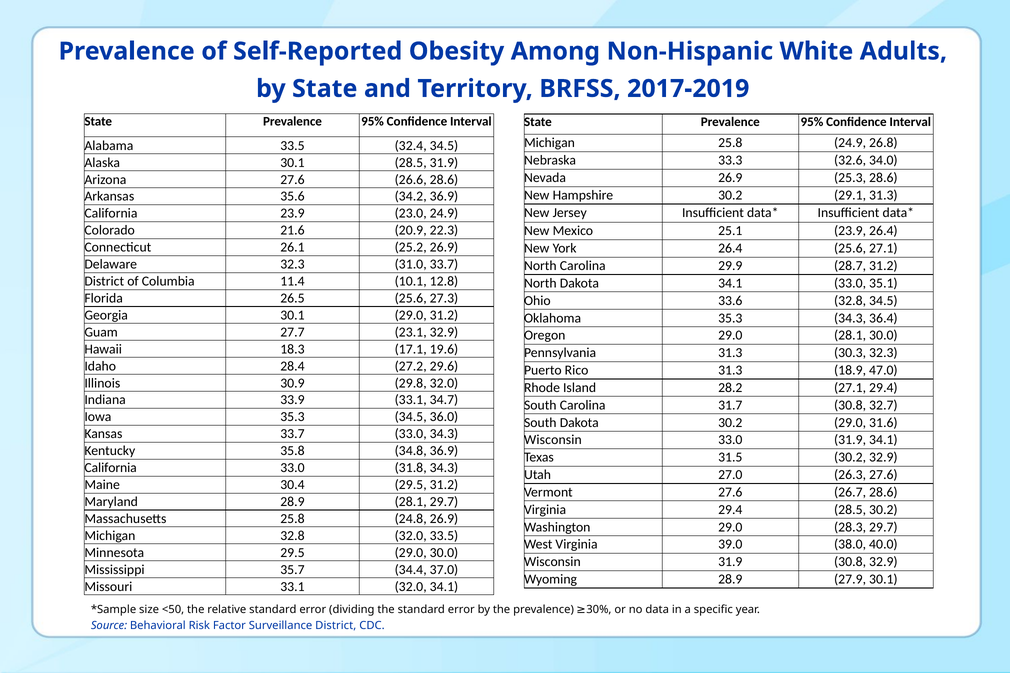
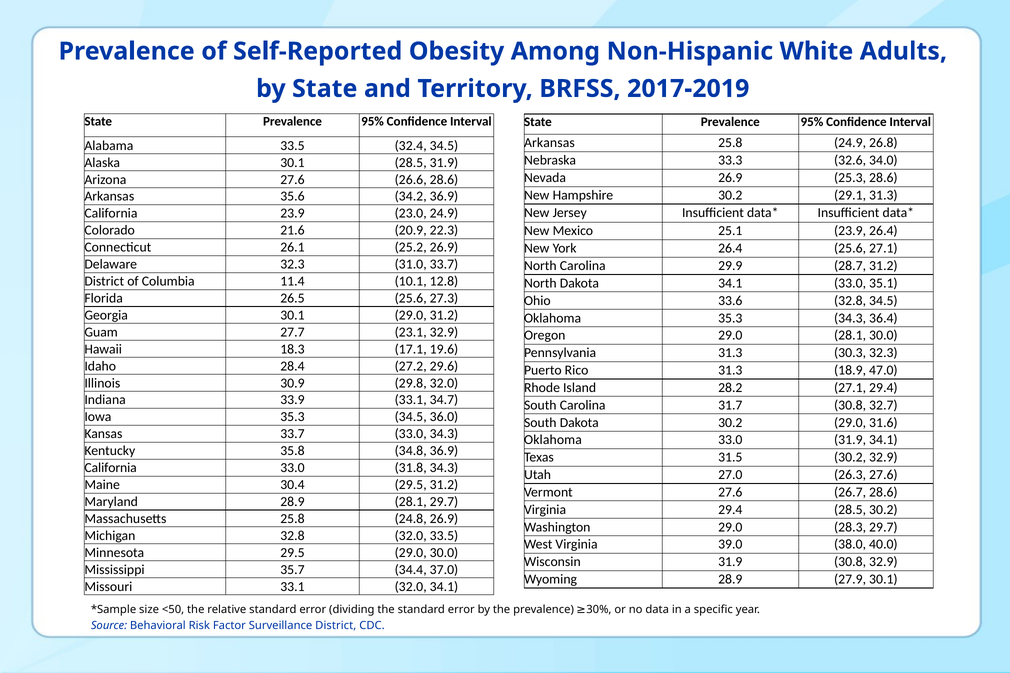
Michigan: Michigan -> Arkansas (549, 143)
Wisconsin: Wisconsin -> Oklahoma (553, 440)
